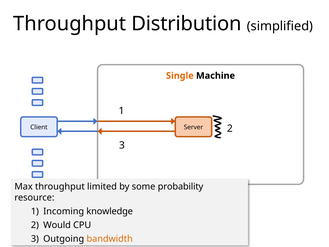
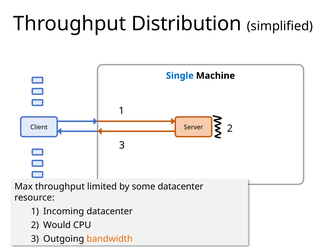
Single colour: orange -> blue (180, 76)
some probability: probability -> datacenter (181, 186)
Incoming knowledge: knowledge -> datacenter (110, 211)
